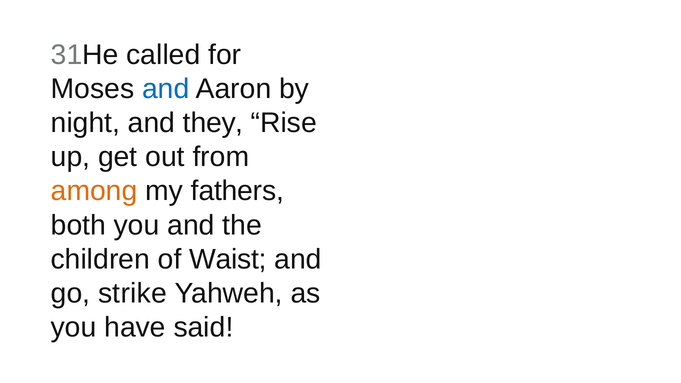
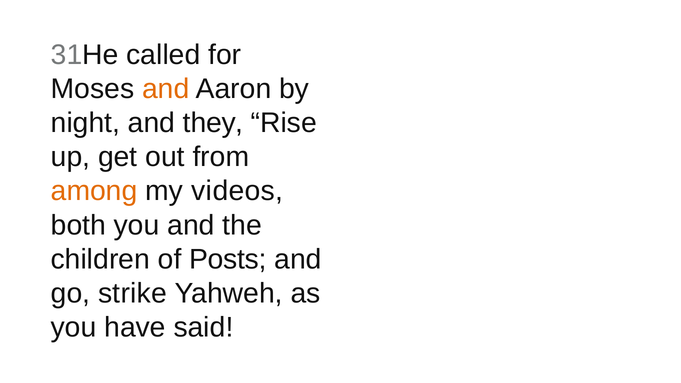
and colour: blue -> orange (166, 89)
fathers: fathers -> videos (237, 191)
Waist: Waist -> Posts (228, 259)
